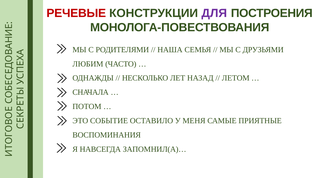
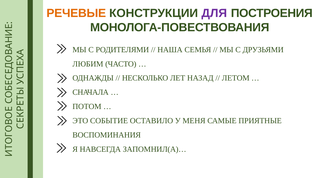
РЕЧЕВЫЕ colour: red -> orange (76, 13)
